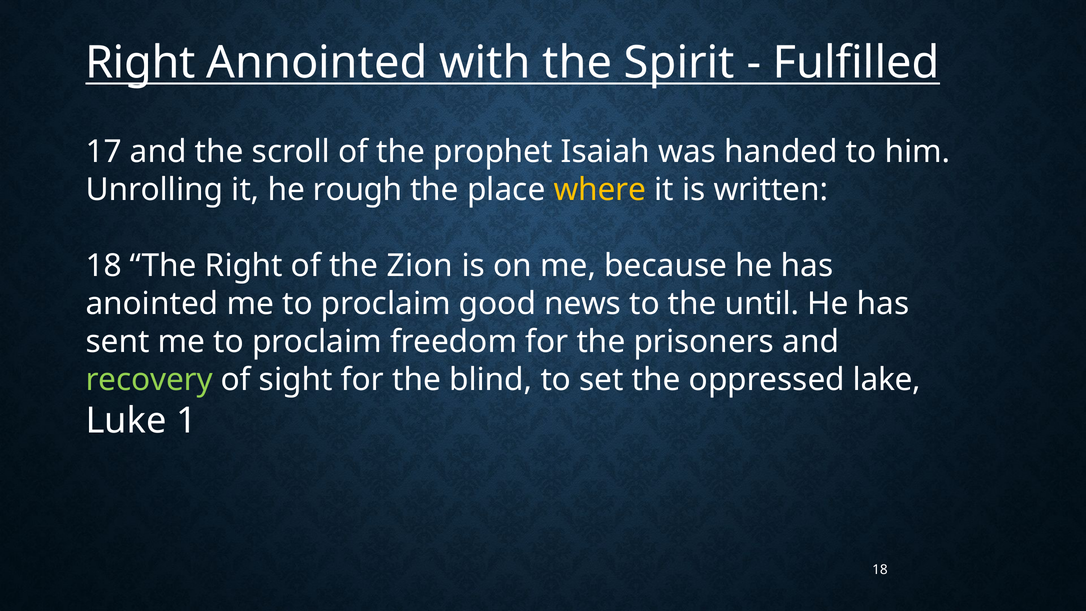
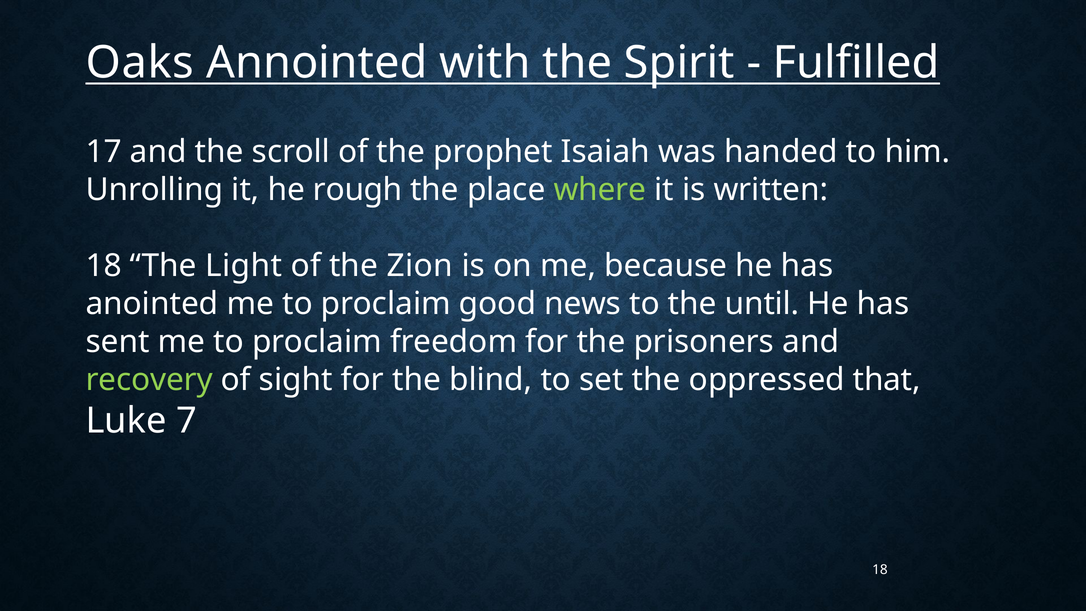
Right: Right -> Oaks (140, 63)
where colour: yellow -> light green (600, 190)
The Right: Right -> Light (244, 266)
lake: lake -> that (887, 380)
1: 1 -> 7 (186, 421)
